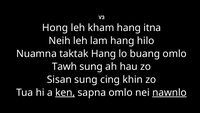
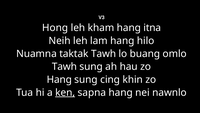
taktak Hang: Hang -> Tawh (104, 53)
Sisan: Sisan -> Hang (59, 79)
sapna omlo: omlo -> hang (121, 92)
nawnlo underline: present -> none (169, 92)
